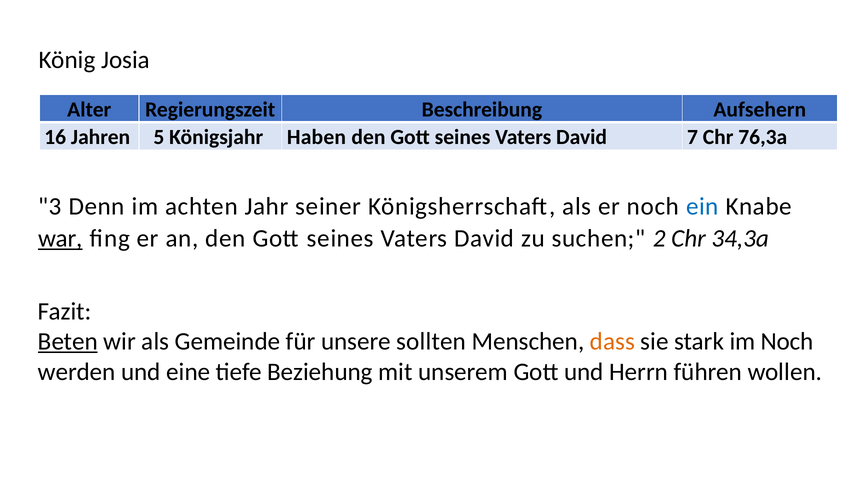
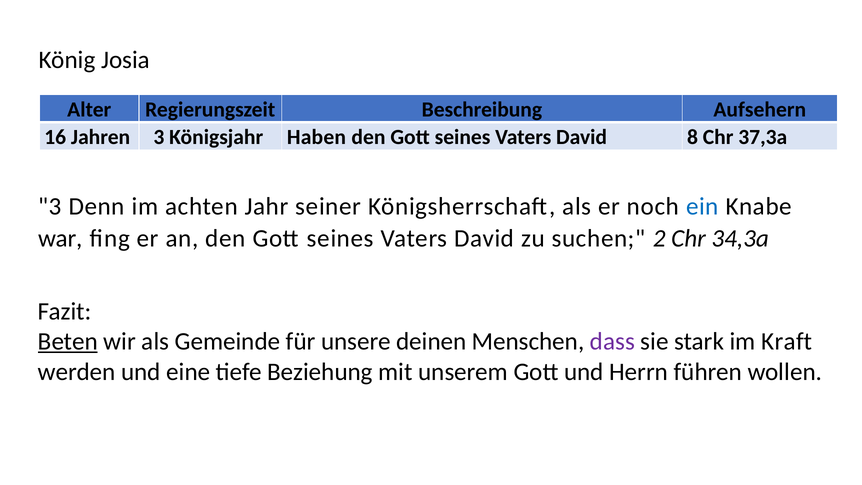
Jahren 5: 5 -> 3 (159, 137)
7: 7 -> 8 (693, 137)
76,3a: 76,3a -> 37,3a (763, 137)
war underline: present -> none (60, 239)
sollten: sollten -> deinen (431, 342)
dass colour: orange -> purple (612, 342)
im Noch: Noch -> Kraft (787, 342)
